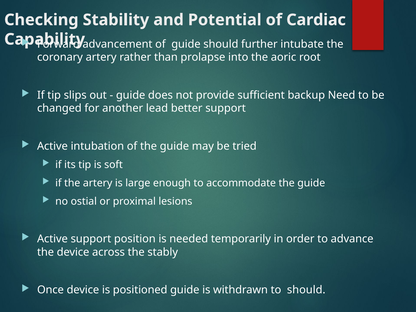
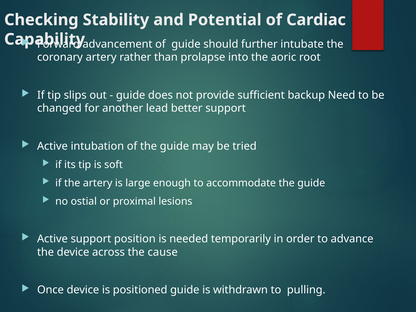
stably: stably -> cause (163, 252)
to should: should -> pulling (306, 290)
